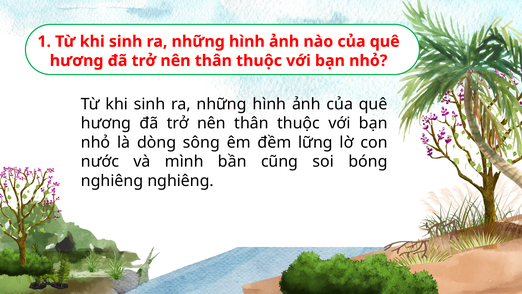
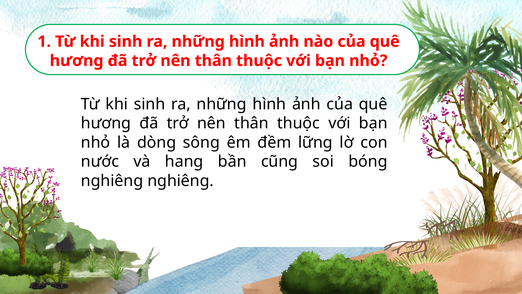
mình: mình -> hang (184, 161)
